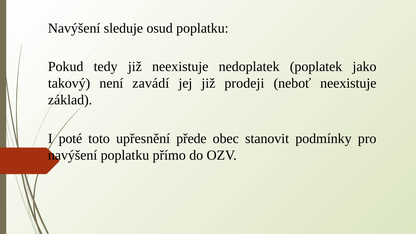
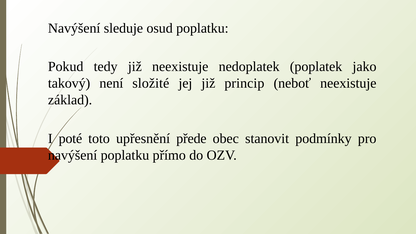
zavádí: zavádí -> složité (151, 83)
prodeji: prodeji -> princip (244, 83)
